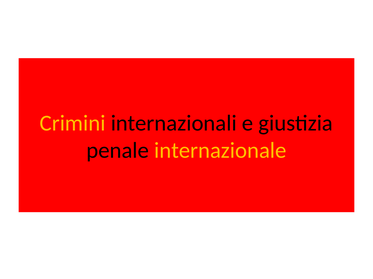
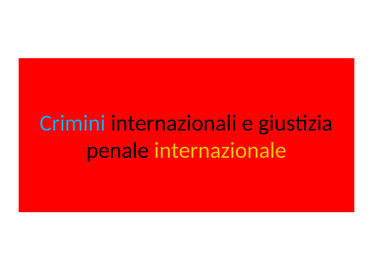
Crimini colour: yellow -> light blue (73, 123)
